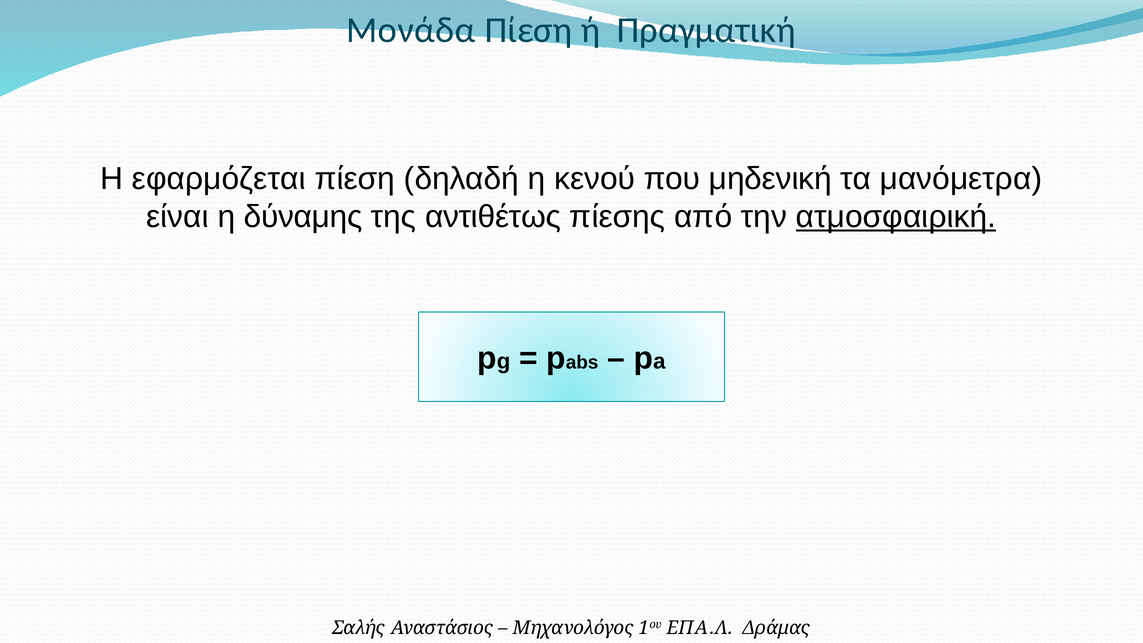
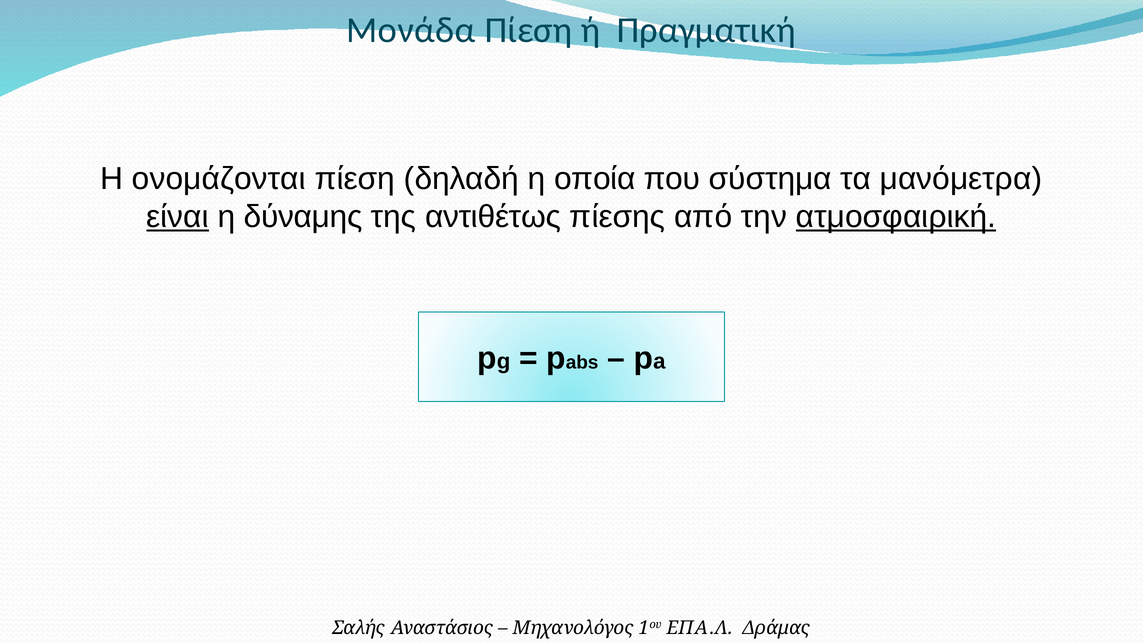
εφαρμόζεται: εφαρμόζεται -> ονομάζονται (219, 179)
κενού: κενού -> οποία (595, 179)
μηδενική: μηδενική -> σύστημα (770, 179)
είναι underline: none -> present (178, 217)
